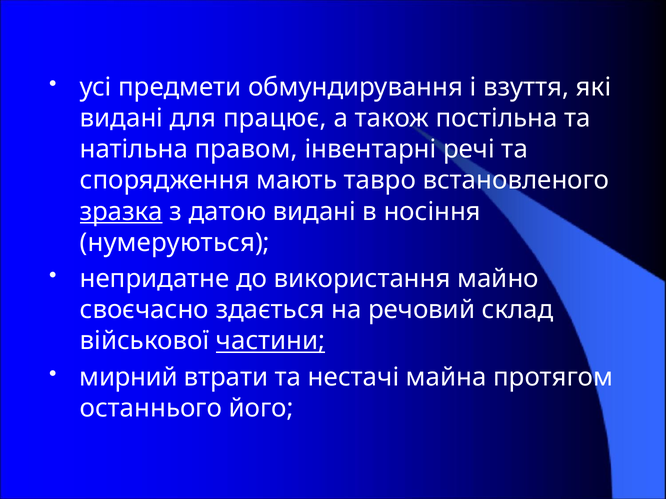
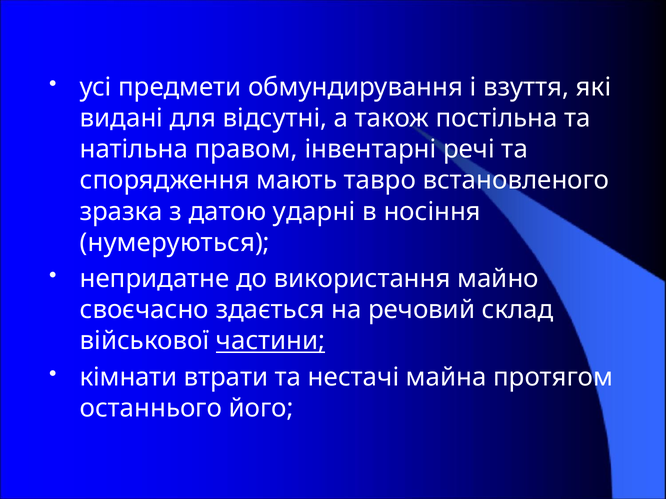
працює: працює -> відсутні (275, 118)
зразка underline: present -> none (121, 212)
датою видані: видані -> ударні (314, 212)
мирний: мирний -> кімнати (129, 378)
